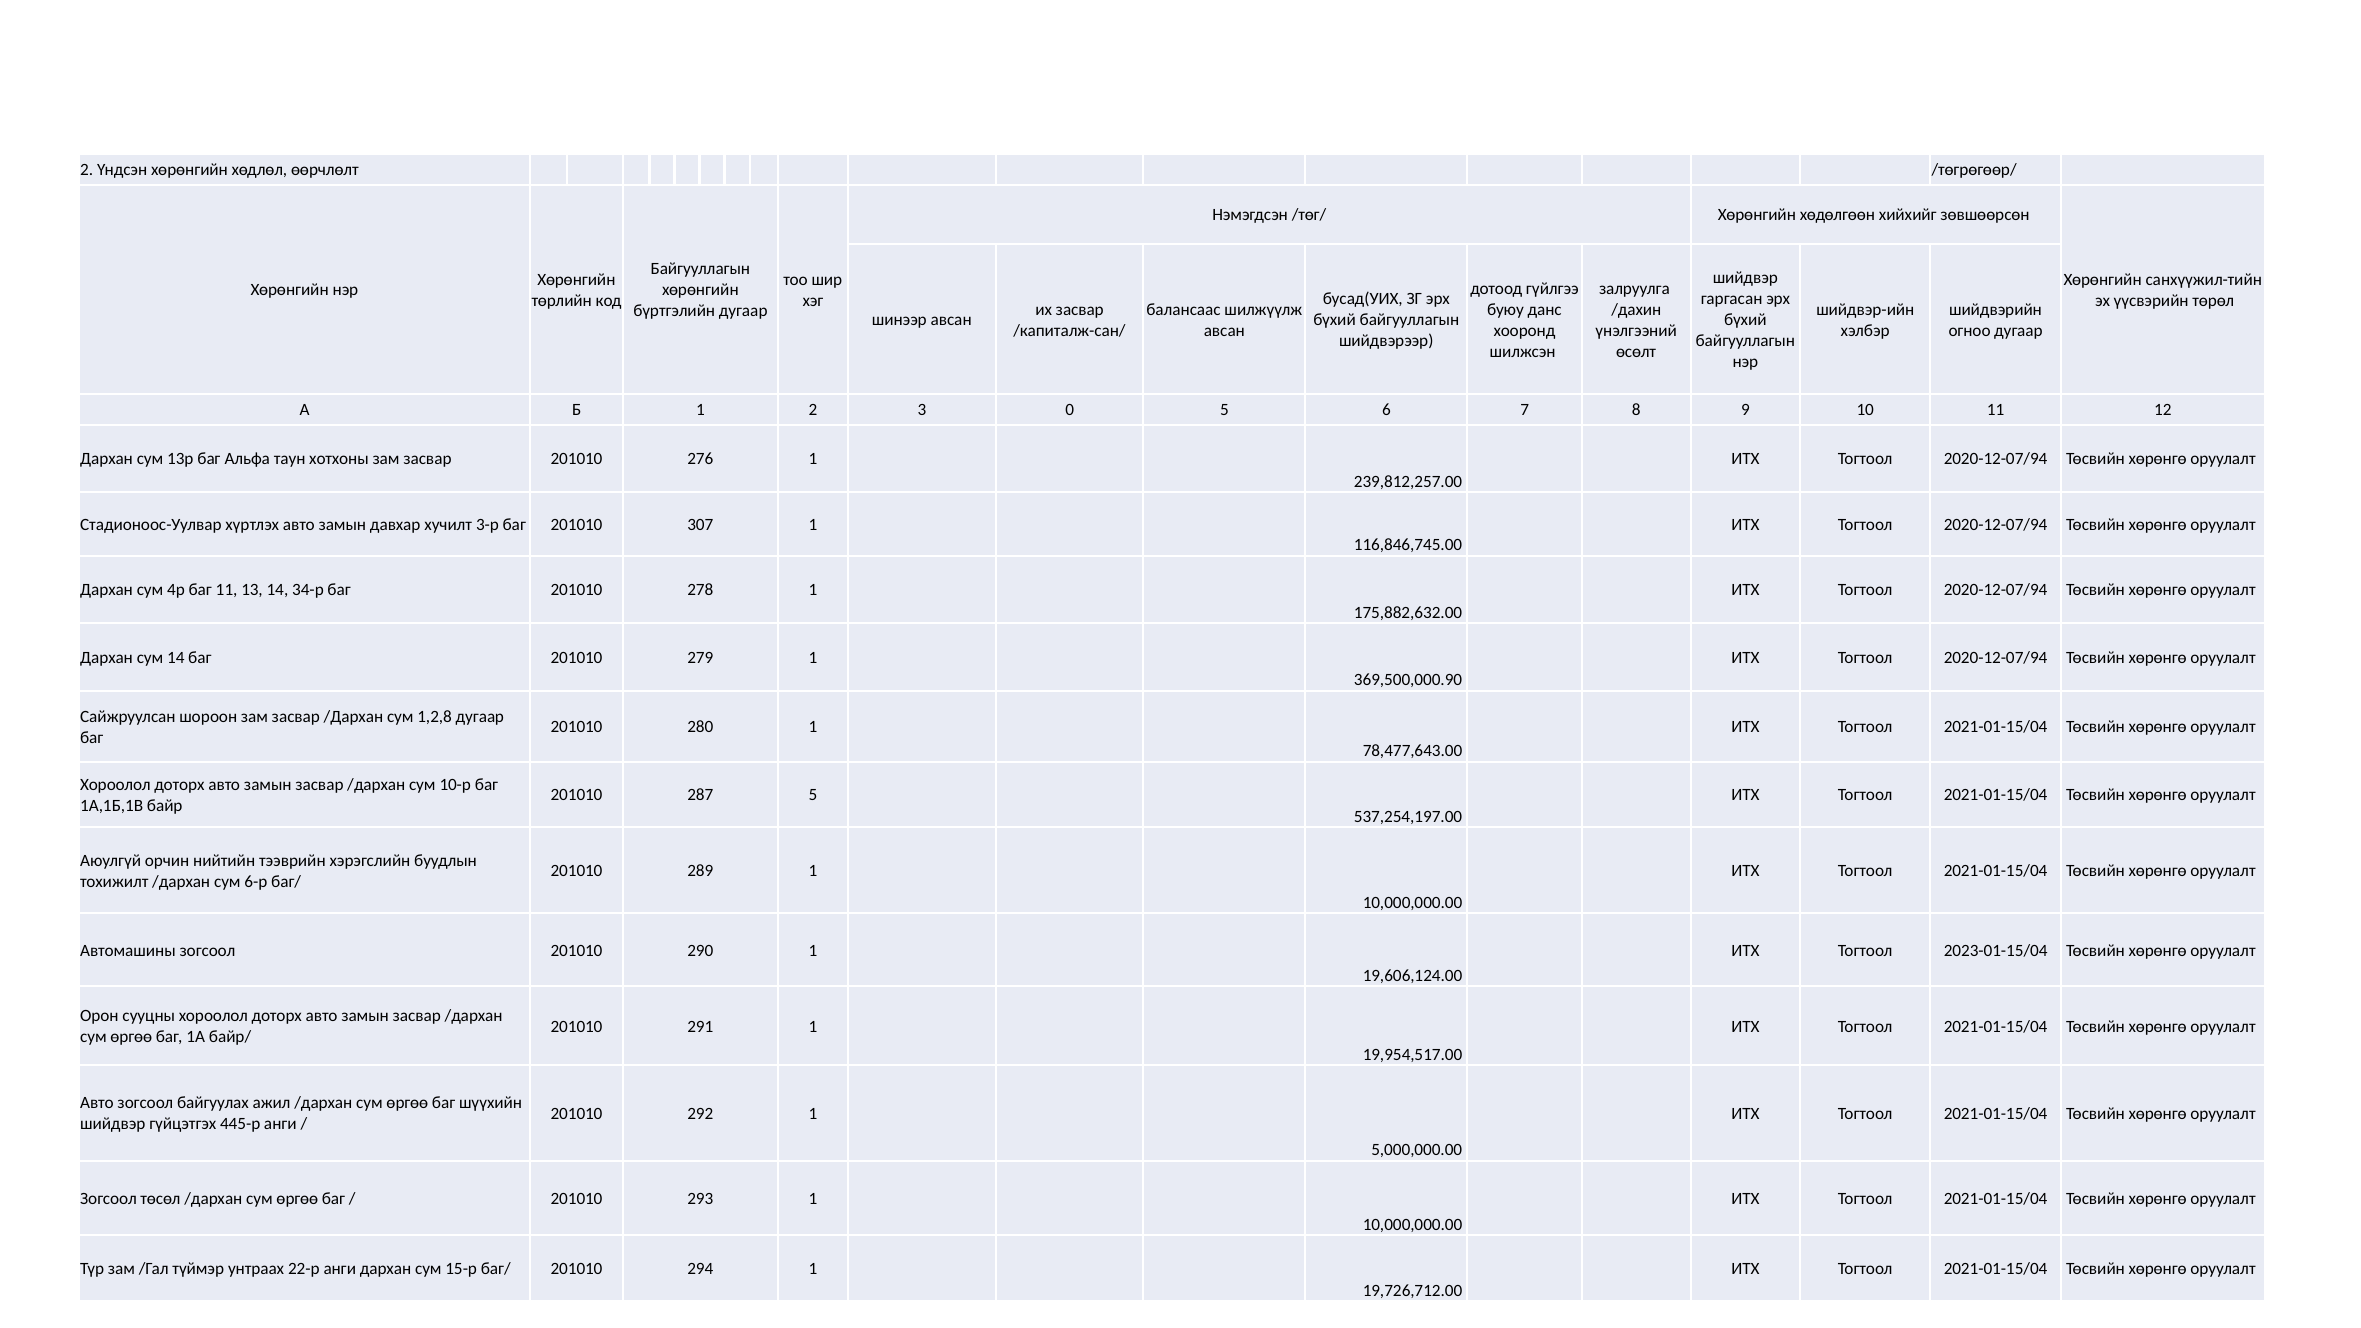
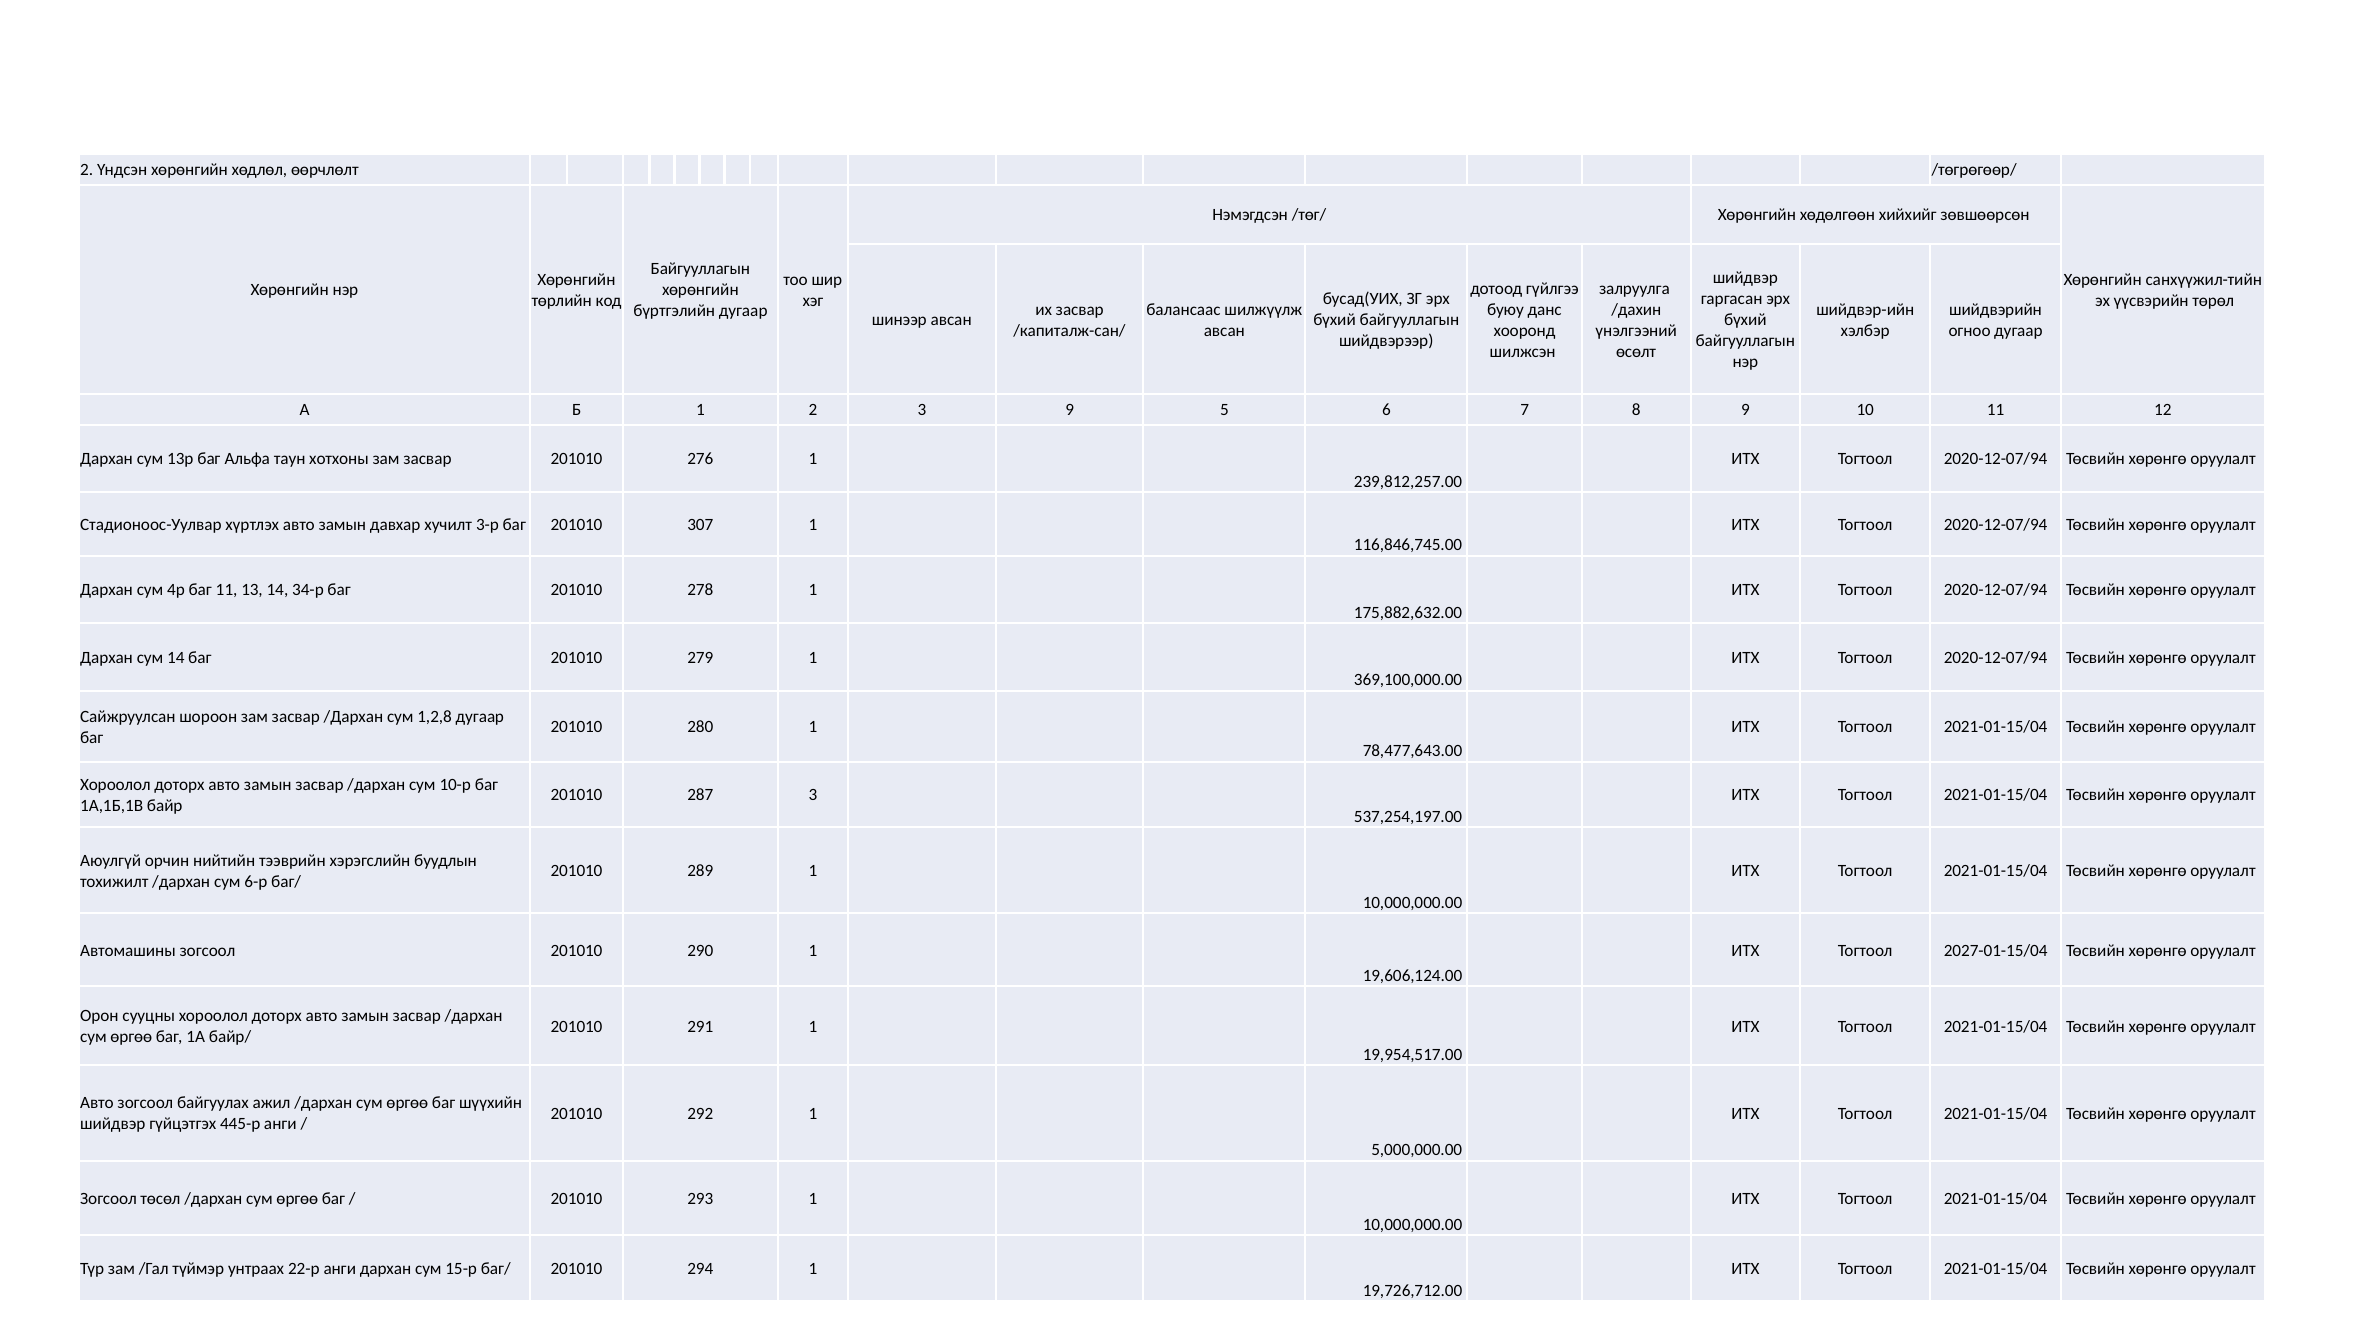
3 0: 0 -> 9 (1070, 410)
369,500,000.90: 369,500,000.90 -> 369,100,000.00 (1408, 680)
287 5: 5 -> 3 (813, 795)
2023-01-15/04: 2023-01-15/04 -> 2027-01-15/04 (1996, 951)
